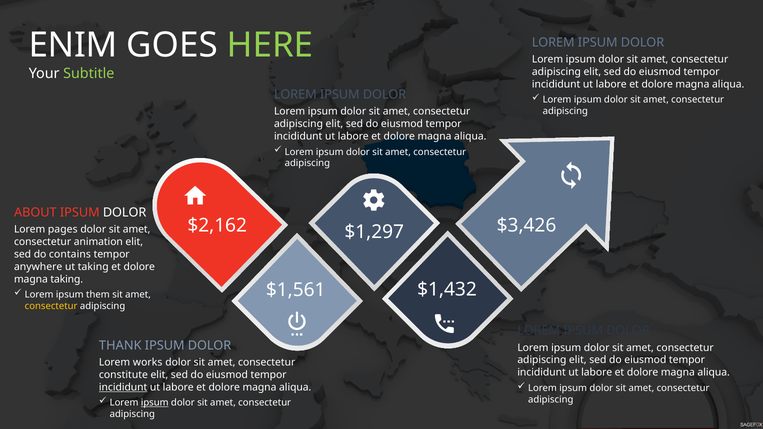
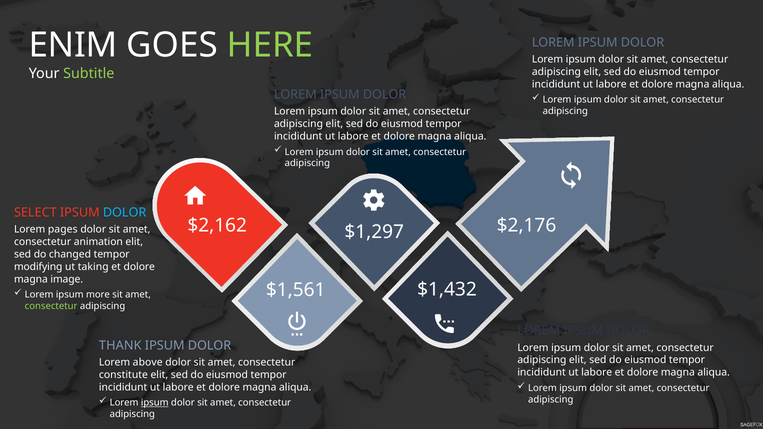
ABOUT: ABOUT -> SELECT (35, 213)
DOLOR colour: white -> light blue (125, 213)
$3,426: $3,426 -> $2,176 (527, 226)
contains: contains -> changed (70, 254)
anywhere: anywhere -> modifying (38, 267)
magna taking: taking -> image (67, 279)
them: them -> more (98, 295)
consectetur colour: yellow -> light green (51, 306)
works: works -> above (148, 363)
incididunt underline: present -> none (123, 387)
